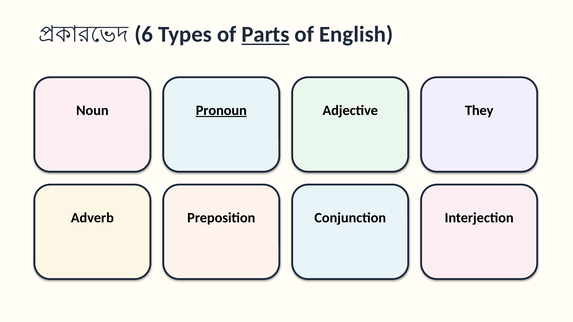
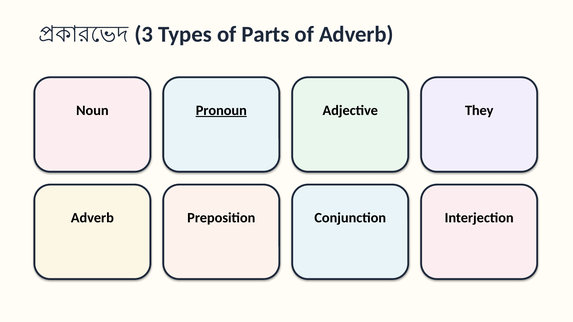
6: 6 -> 3 (144, 35)
Parts underline: present -> none (266, 35)
of English: English -> Adverb (356, 35)
